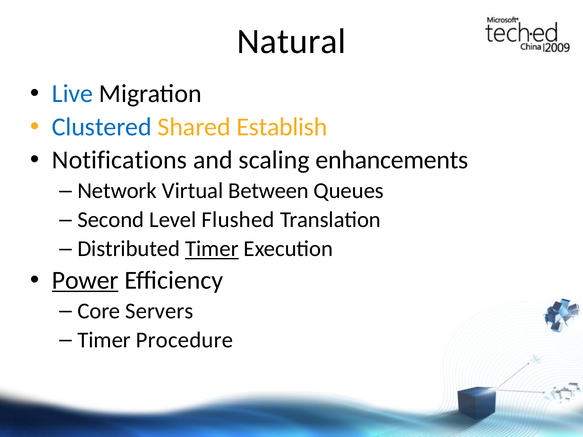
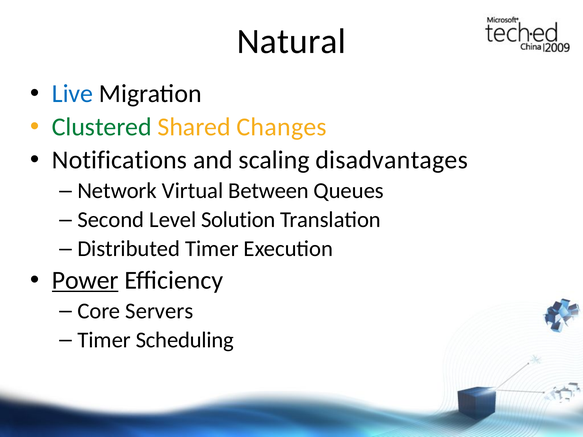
Clustered colour: blue -> green (102, 127)
Establish: Establish -> Changes (282, 127)
enhancements: enhancements -> disadvantages (392, 160)
Flushed: Flushed -> Solution (238, 220)
Timer underline: present -> none (212, 249)
Procedure: Procedure -> Scheduling (185, 340)
